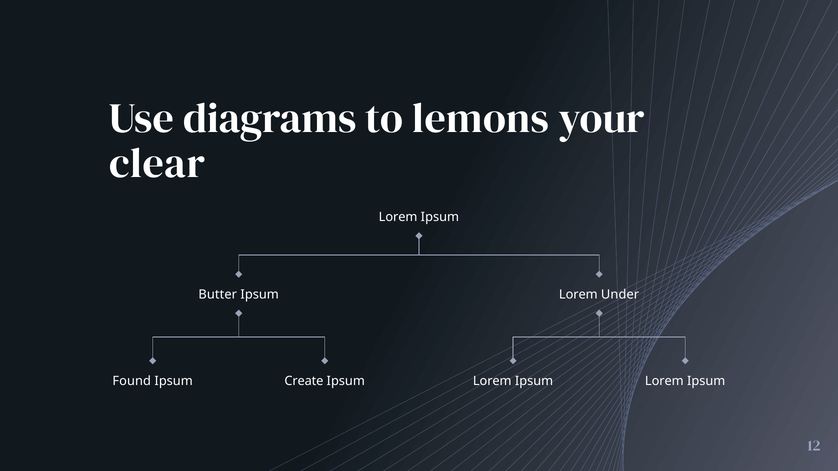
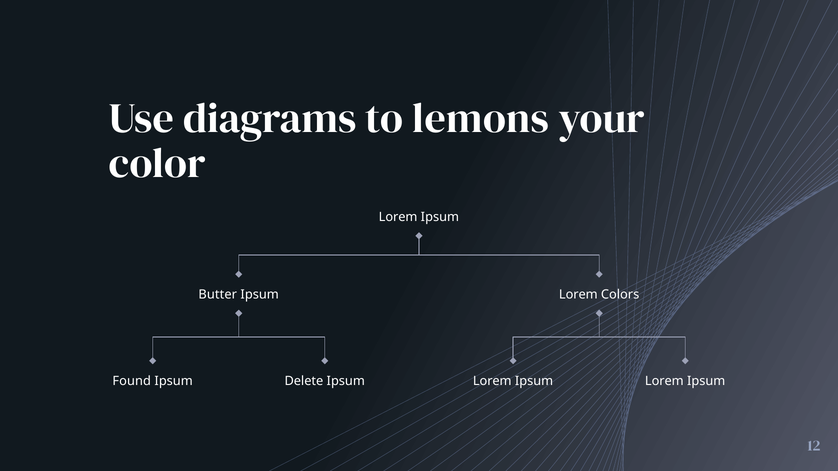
clear: clear -> color (157, 164)
Under: Under -> Colors (620, 295)
Create: Create -> Delete (304, 381)
